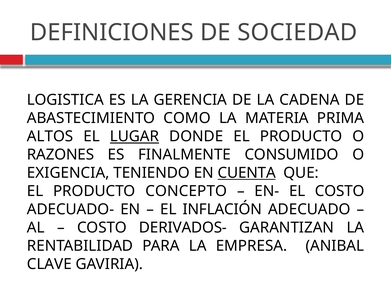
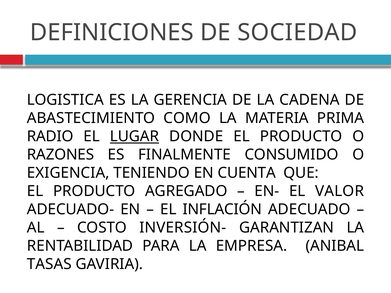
ALTOS: ALTOS -> RADIO (50, 137)
CUENTA underline: present -> none (247, 173)
CONCEPTO: CONCEPTO -> AGREGADO (186, 191)
EL COSTO: COSTO -> VALOR (340, 191)
DERIVADOS-: DERIVADOS- -> INVERSIÓN- (183, 228)
CLAVE: CLAVE -> TASAS (49, 264)
